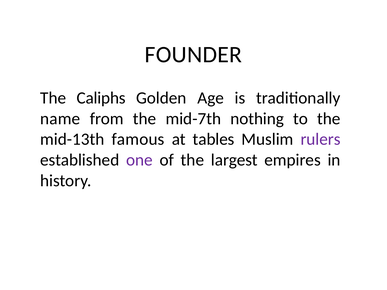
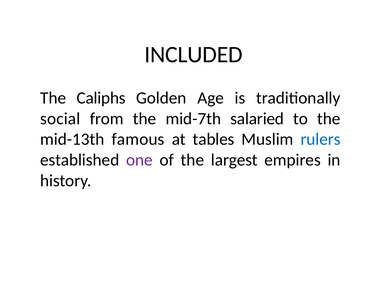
FOUNDER: FOUNDER -> INCLUDED (194, 55)
name: name -> social (60, 119)
nothing: nothing -> salaried (257, 119)
rulers colour: purple -> blue (321, 139)
